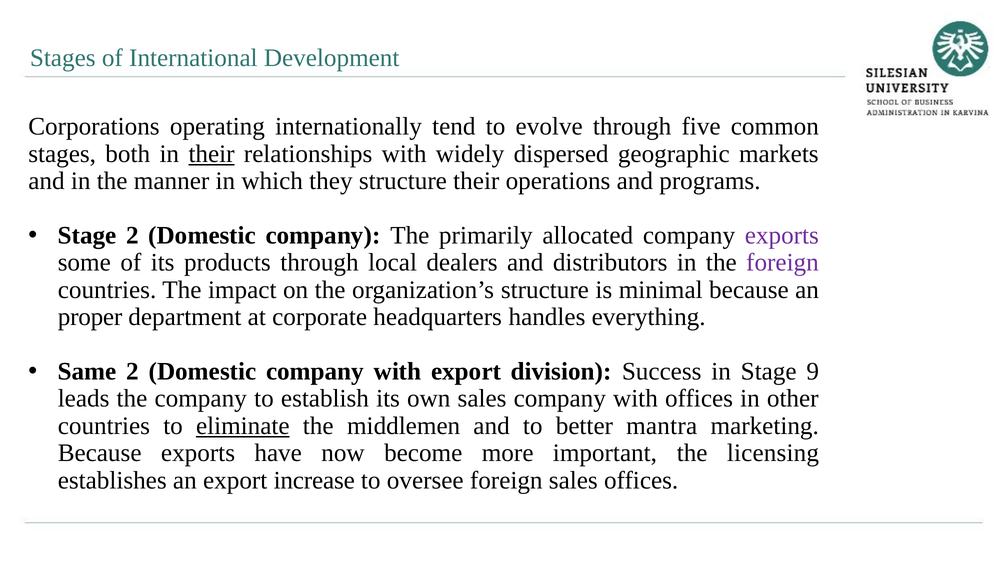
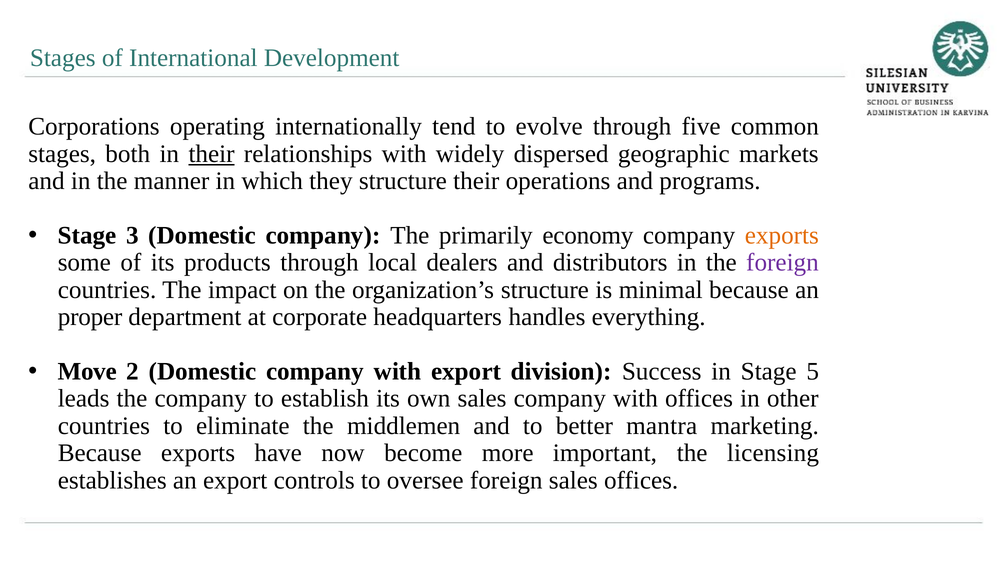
Stage 2: 2 -> 3 (132, 235)
allocated: allocated -> economy (588, 235)
exports colour: purple -> orange (782, 235)
Same: Same -> Move (87, 371)
9: 9 -> 5 (813, 371)
eliminate underline: present -> none (243, 425)
increase: increase -> controls (314, 480)
